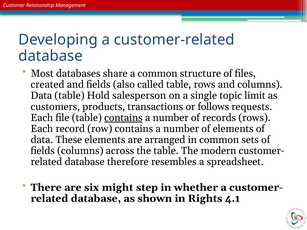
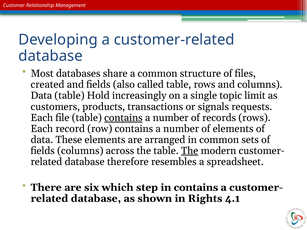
salesperson: salesperson -> increasingly (139, 96)
follows: follows -> signals (213, 107)
The underline: none -> present (190, 151)
might: might -> which (118, 188)
in whether: whether -> contains (196, 188)
